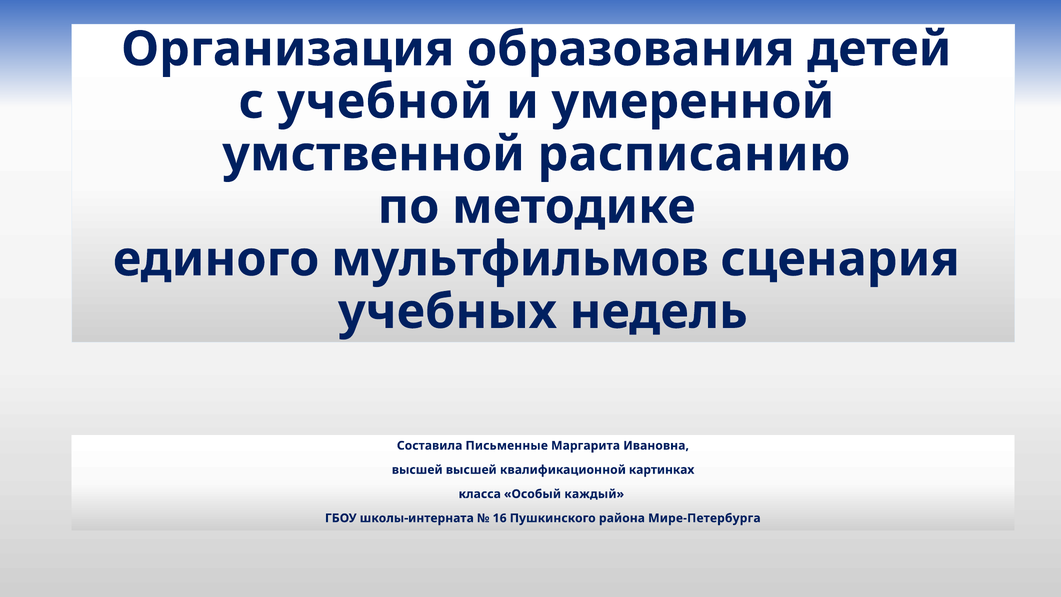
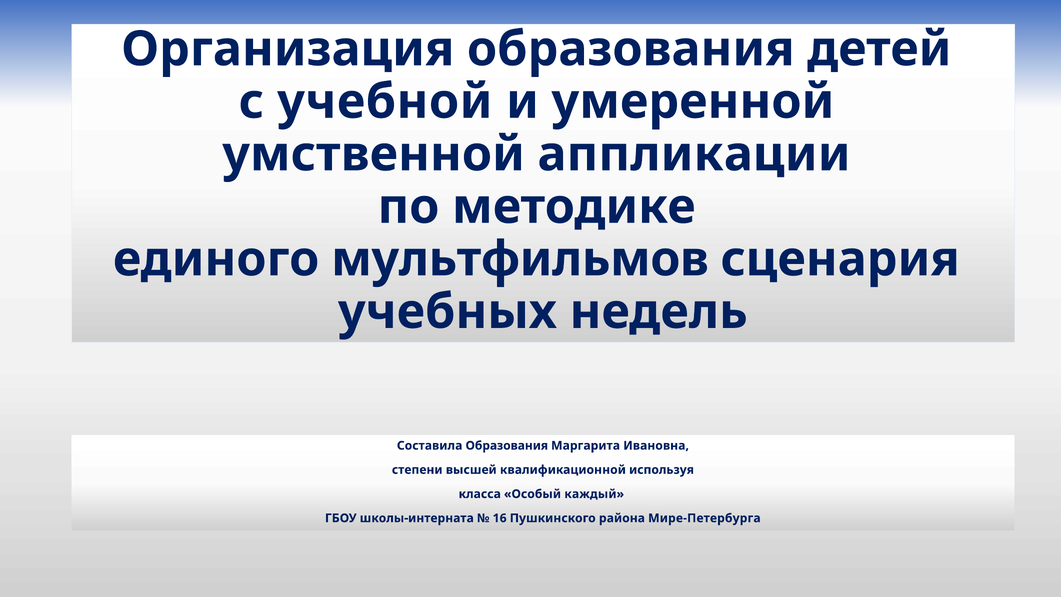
расписанию: расписанию -> аппликации (694, 154)
Составила Письменные: Письменные -> Образования (507, 445)
высшей: высшей -> степени (417, 470)
картинках: картинках -> используя (662, 470)
